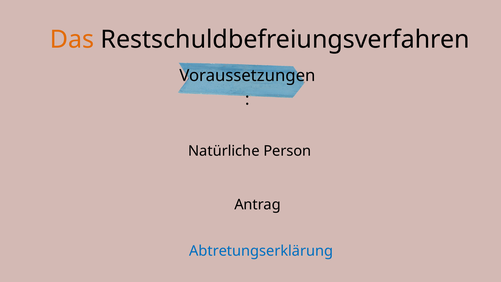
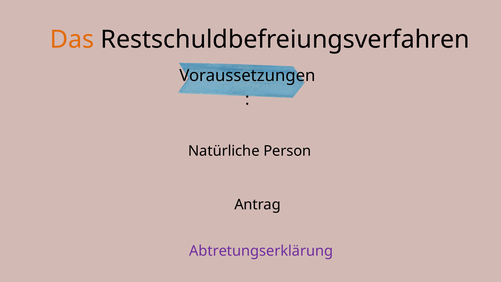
Abtretungserklärung colour: blue -> purple (261, 251)
